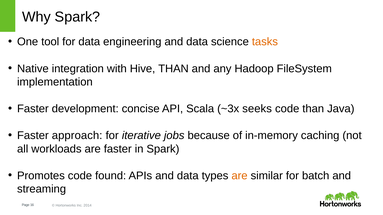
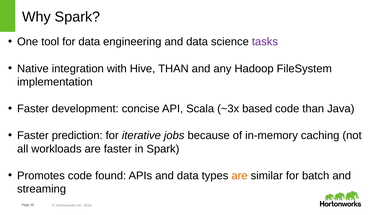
tasks colour: orange -> purple (265, 42)
seeks: seeks -> based (257, 109)
approach: approach -> prediction (77, 136)
